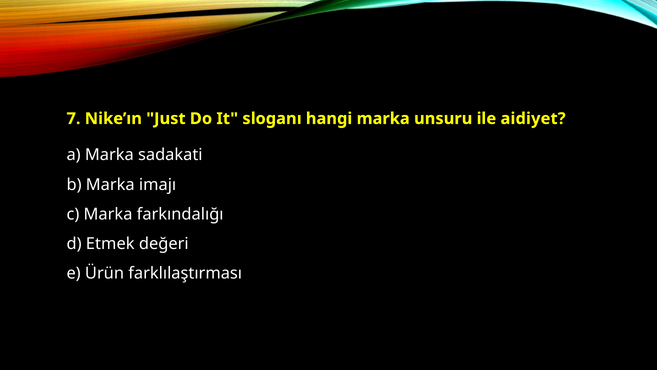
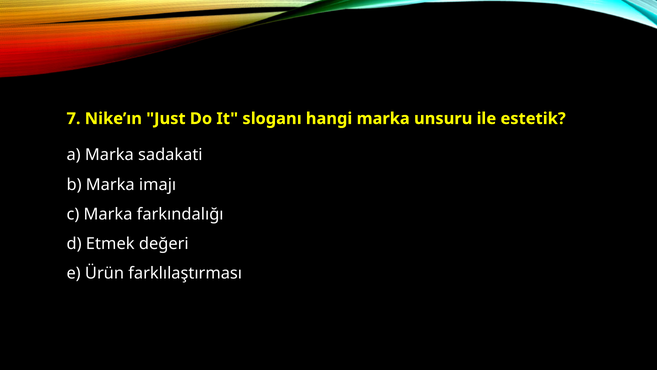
aidiyet: aidiyet -> estetik (533, 118)
